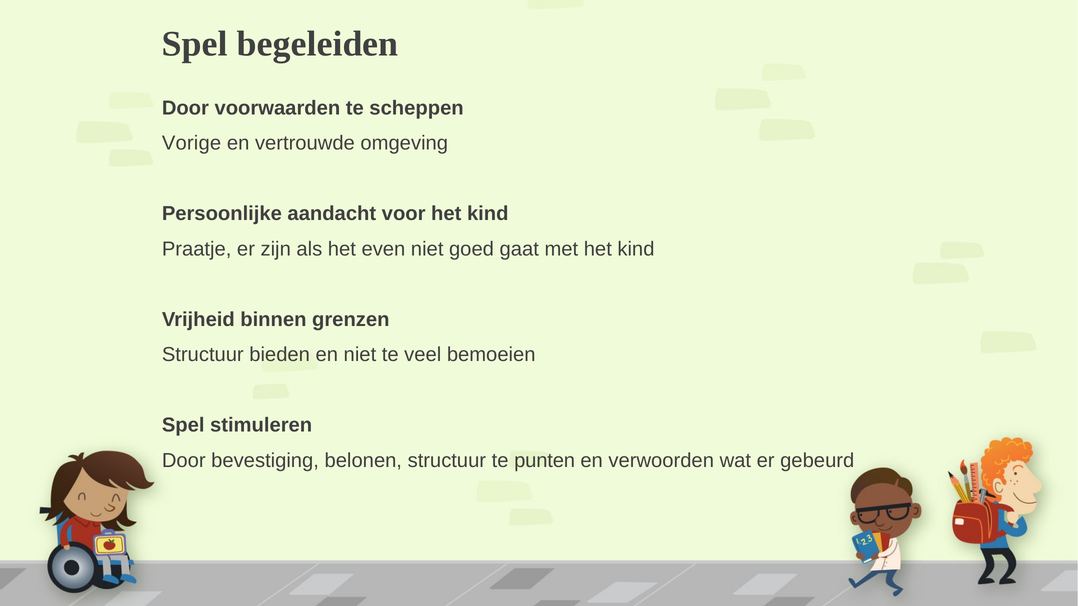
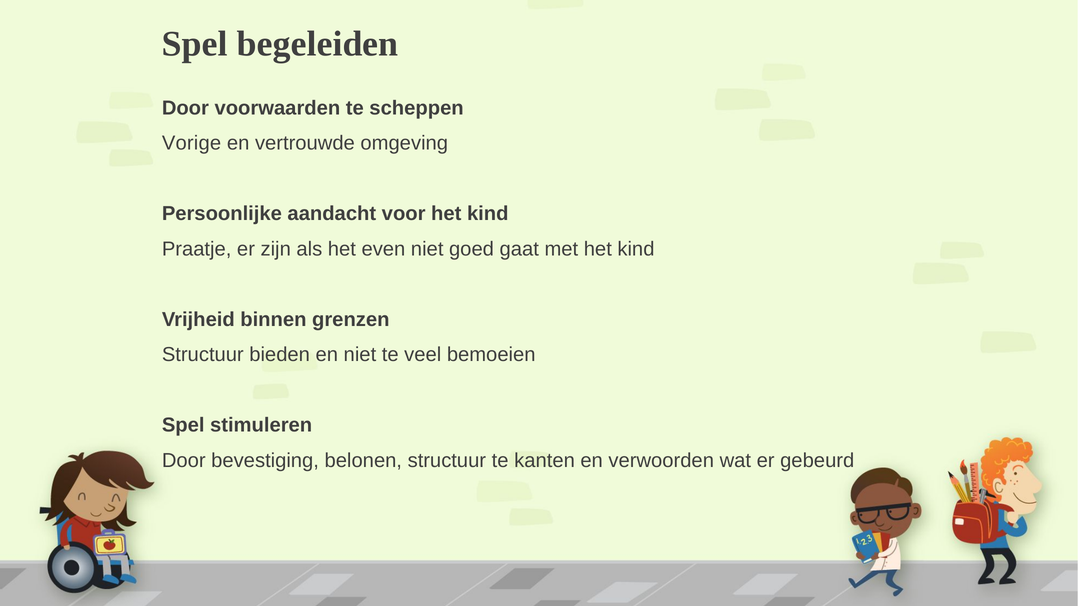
punten: punten -> kanten (545, 461)
